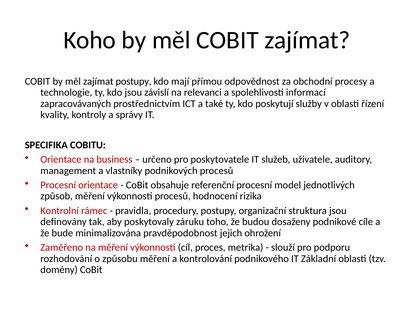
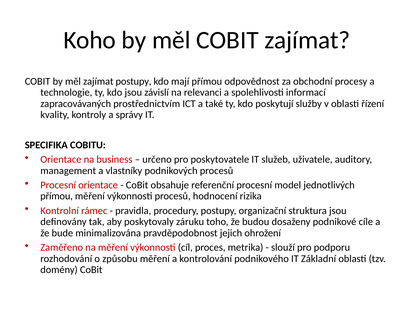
způsob: způsob -> přímou (57, 197)
